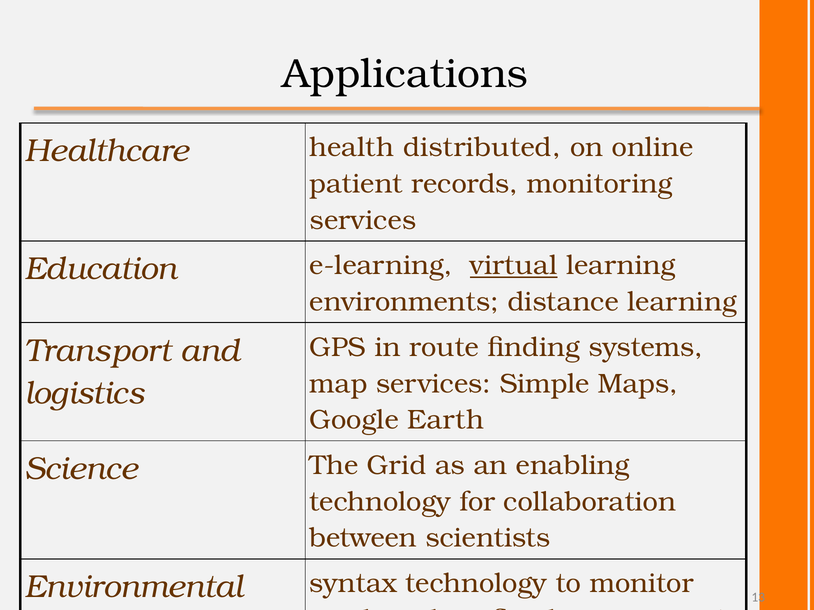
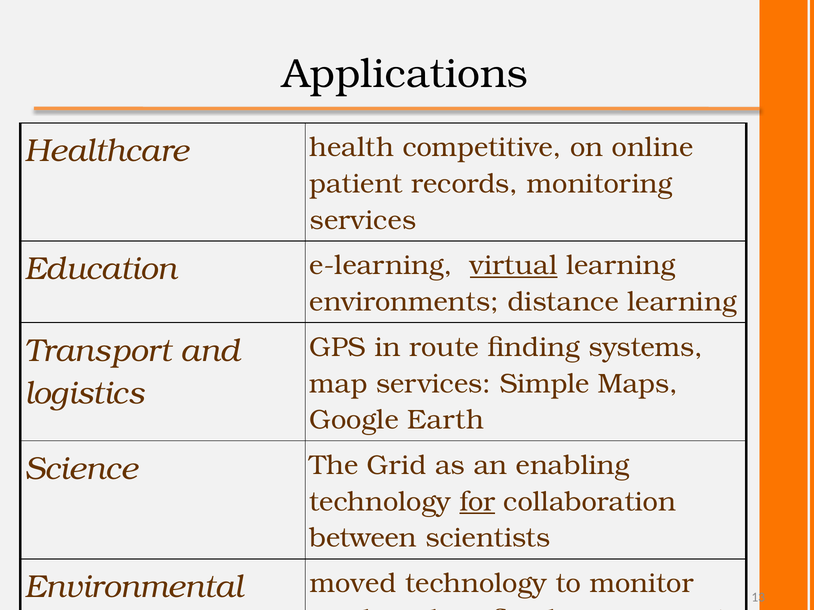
distributed: distributed -> competitive (482, 148)
for underline: none -> present (477, 502)
syntax: syntax -> moved (353, 584)
